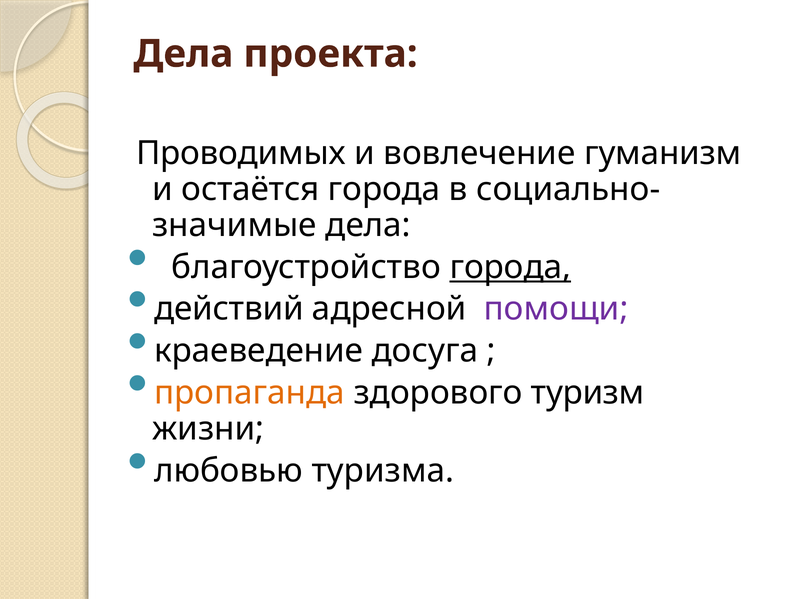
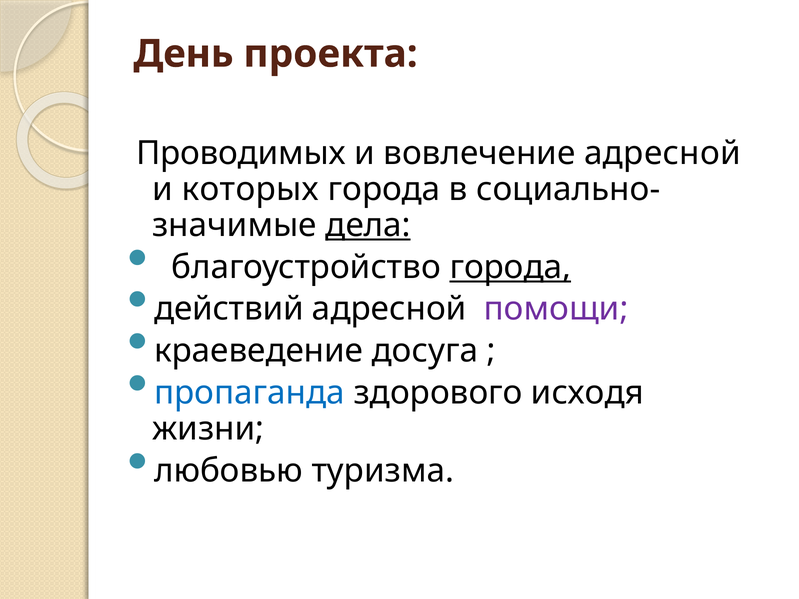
Дела: Дела -> День (183, 54)
вовлечение гуманизм: гуманизм -> адресной (663, 153)
остаётся: остаётся -> которых (250, 189)
дела underline: none -> present (368, 225)
пропаганда colour: orange -> blue (250, 393)
туризм: туризм -> исходя (587, 393)
